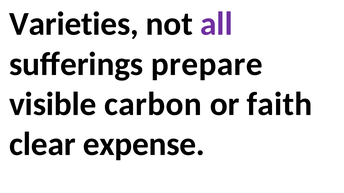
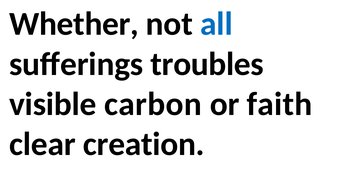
Varieties: Varieties -> Whether (74, 24)
all colour: purple -> blue (216, 24)
prepare: prepare -> troubles (207, 64)
expense: expense -> creation (144, 144)
